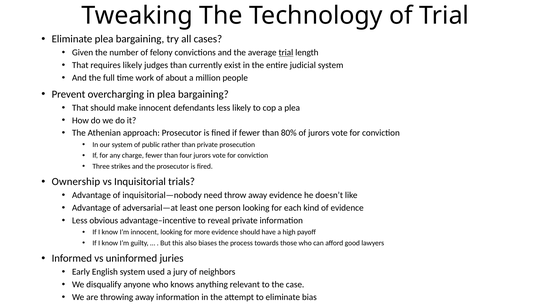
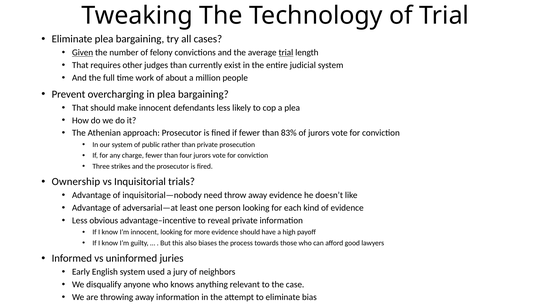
Given underline: none -> present (83, 53)
requires likely: likely -> other (132, 65)
80%: 80% -> 83% (289, 133)
